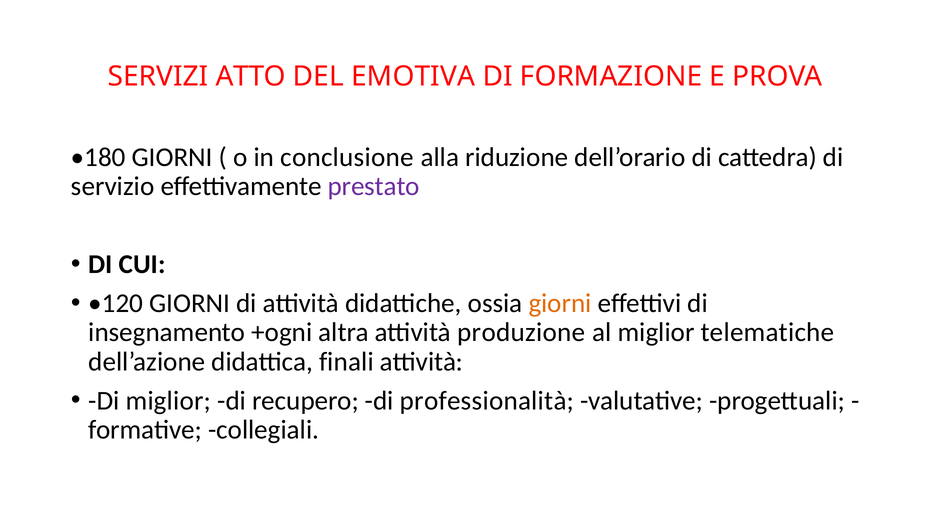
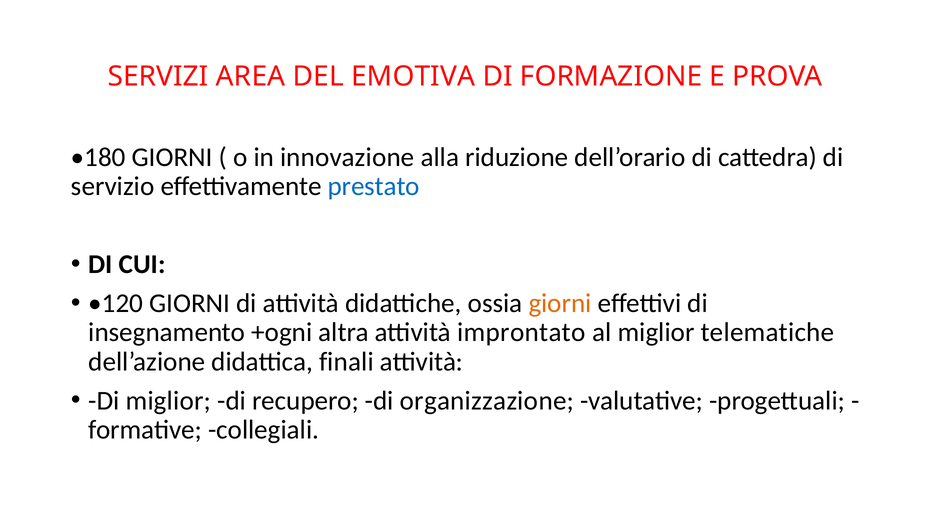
ATTO: ATTO -> AREA (250, 77)
conclusione: conclusione -> innovazione (347, 157)
prestato colour: purple -> blue (374, 187)
produzione: produzione -> improntato (521, 333)
professionalità: professionalità -> organizzazione (487, 401)
